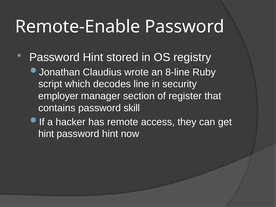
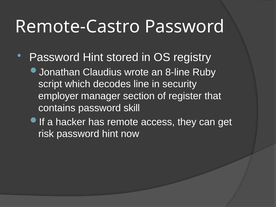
Remote-Enable: Remote-Enable -> Remote-Castro (78, 27)
hint: hint -> risk (46, 134)
